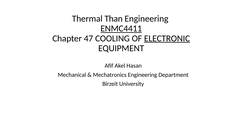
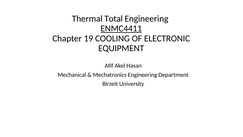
Than: Than -> Total (114, 19)
47: 47 -> 19 (88, 38)
ELECTRONIC underline: present -> none (167, 38)
